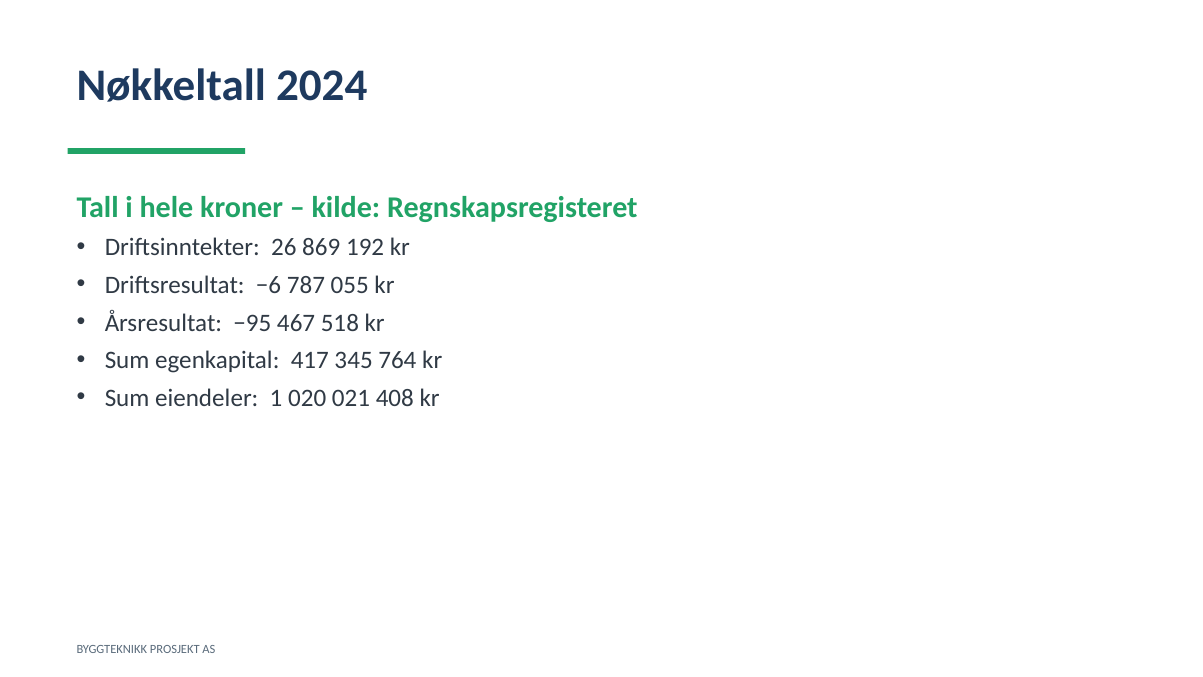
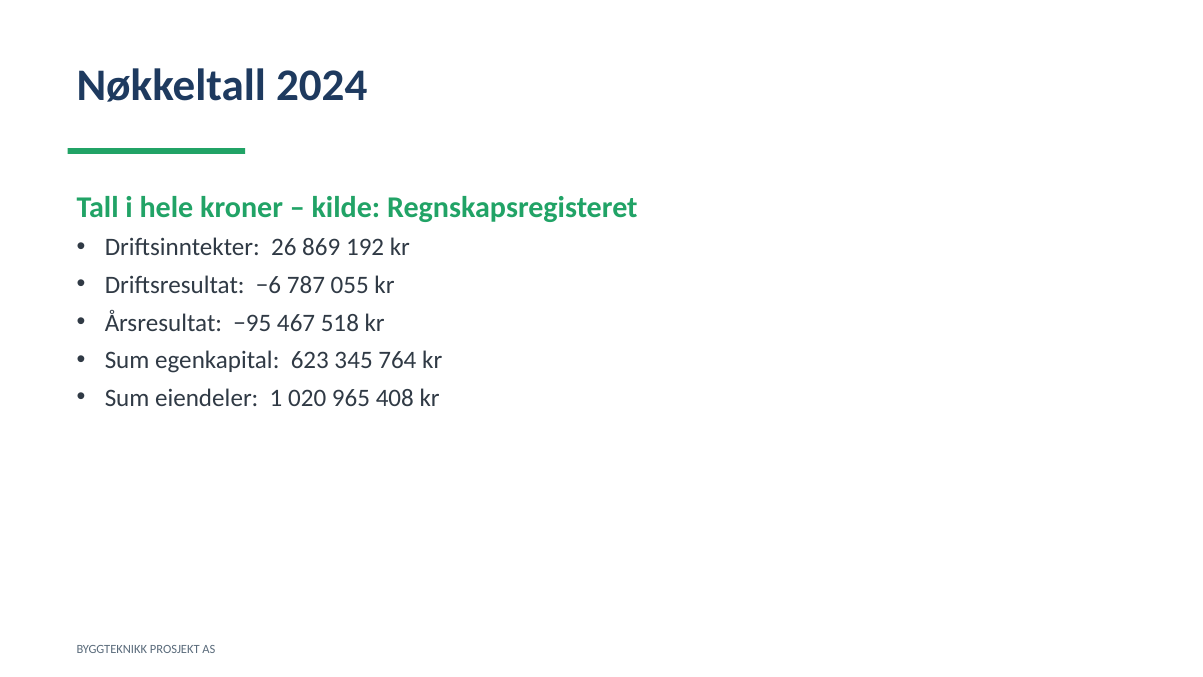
417: 417 -> 623 (310, 360)
021: 021 -> 965 (351, 398)
